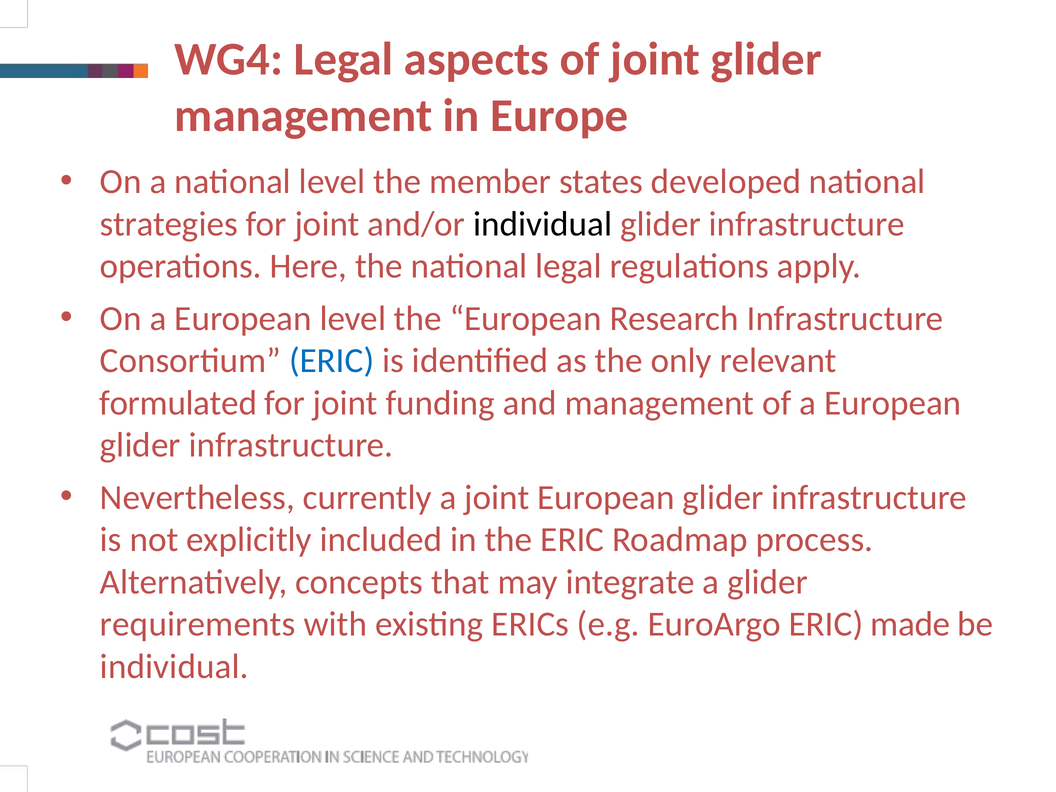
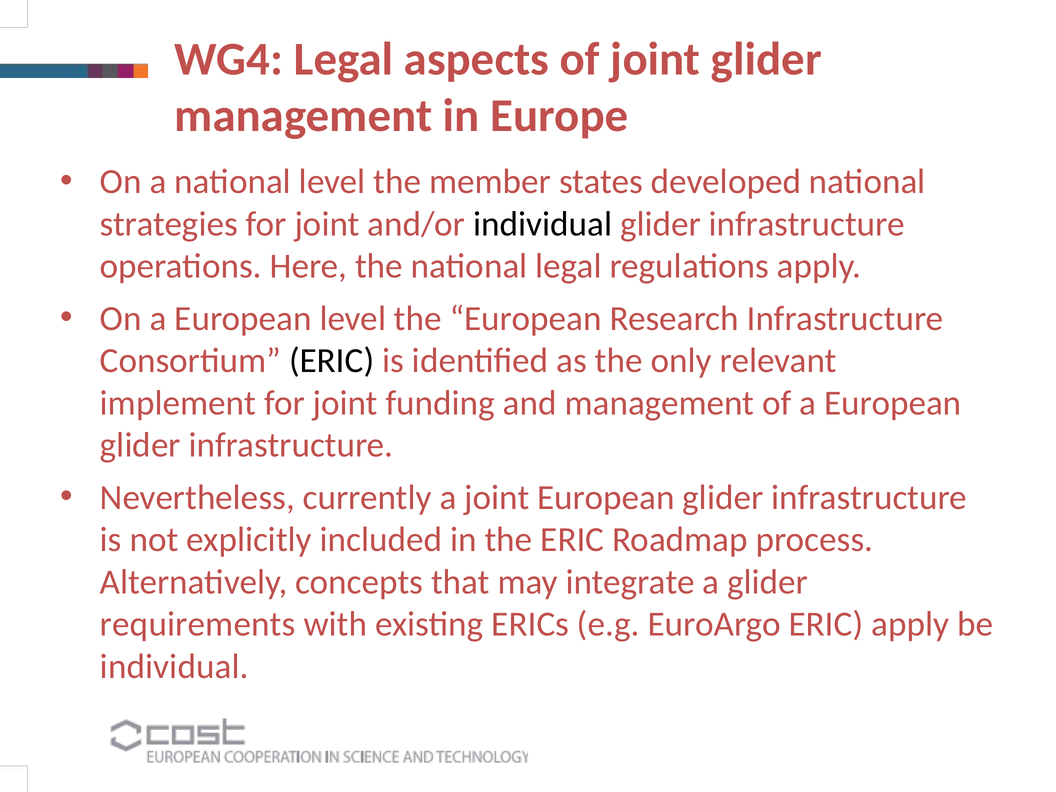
ERIC colour: blue -> black (332, 361)
formulated: formulated -> implement (178, 403)
ERIC made: made -> apply (910, 624)
